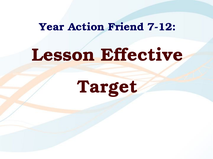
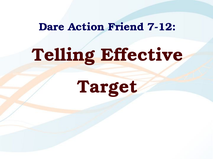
Year: Year -> Dare (52, 27)
Lesson: Lesson -> Telling (63, 55)
